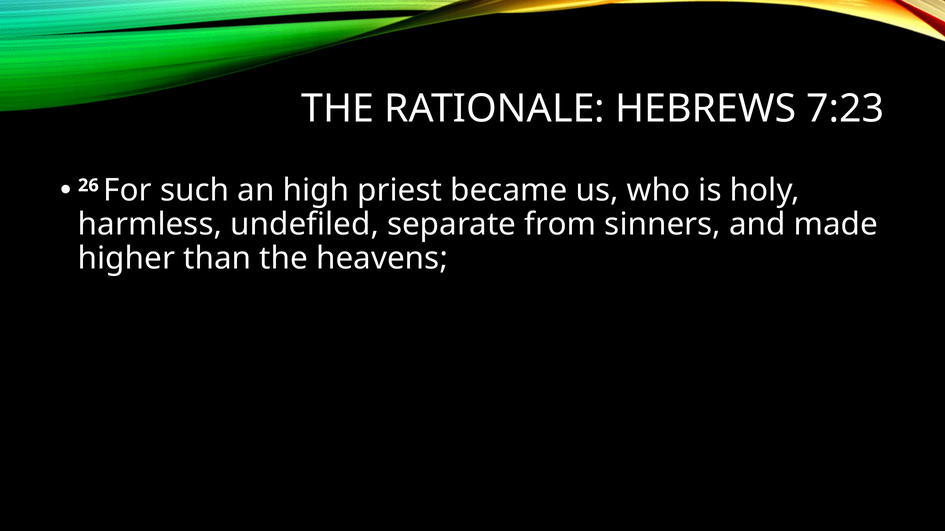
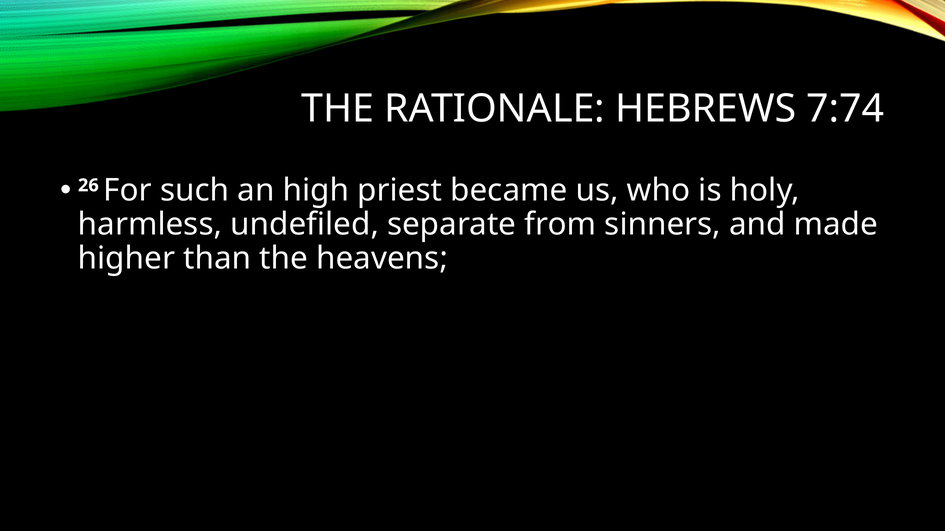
7:23: 7:23 -> 7:74 (845, 109)
